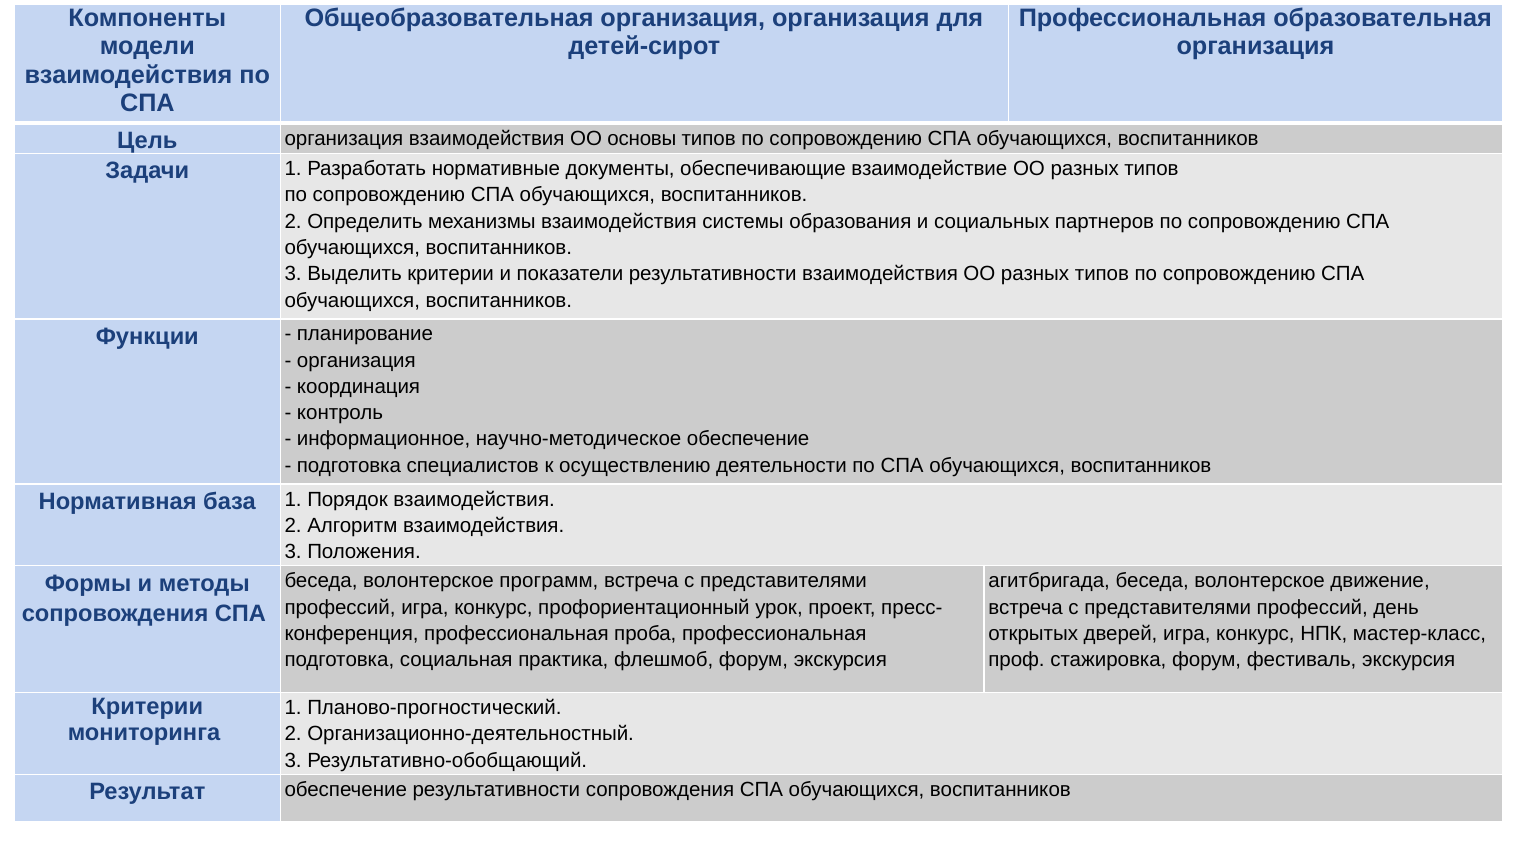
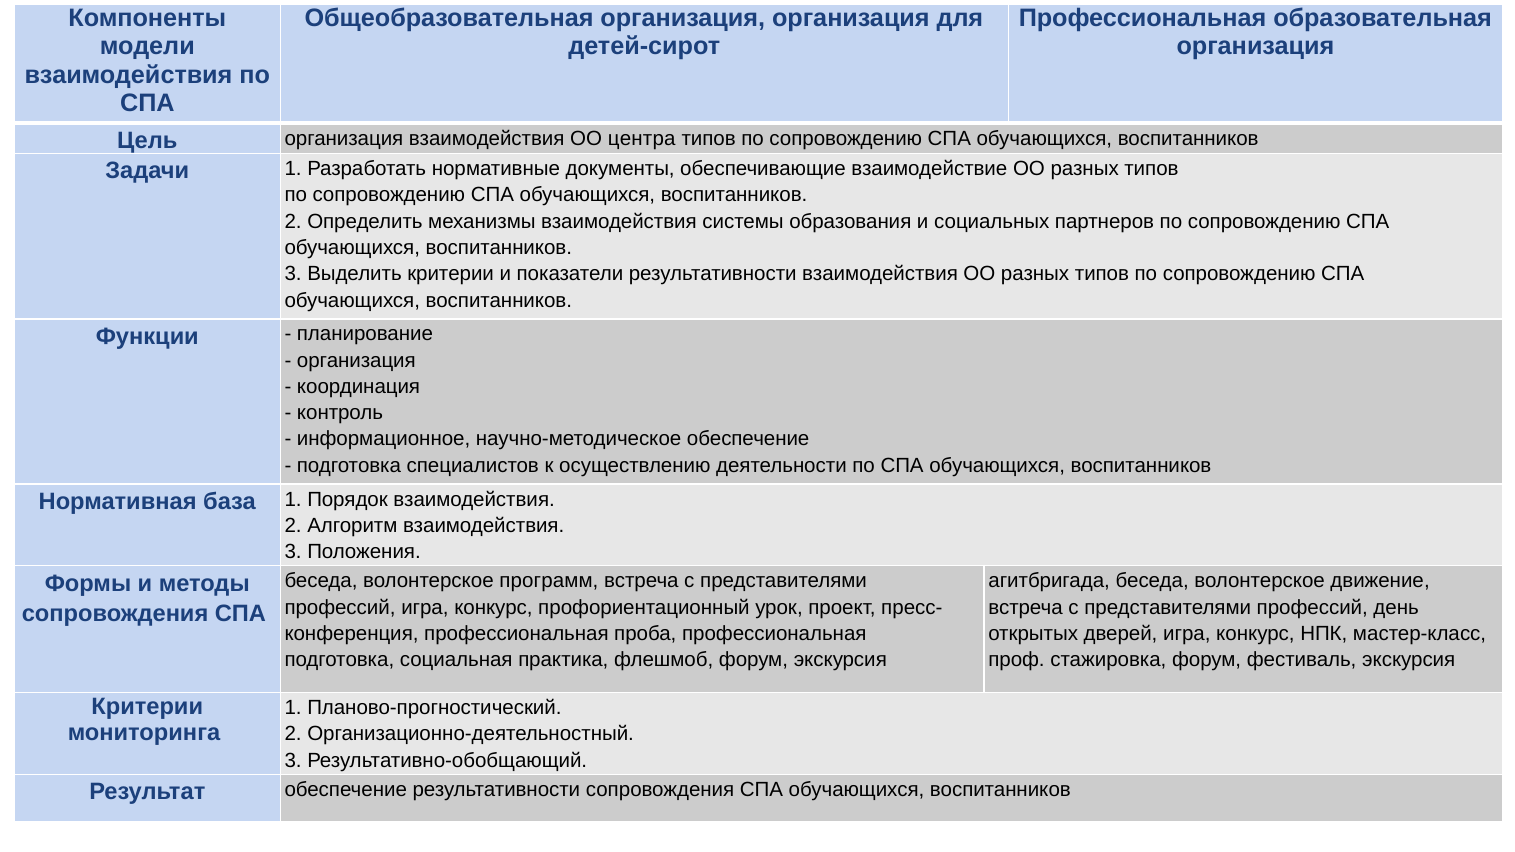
основы: основы -> центра (642, 139)
